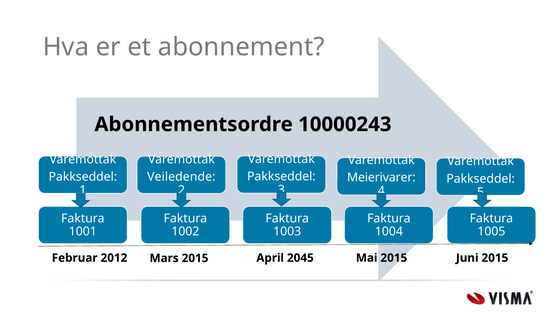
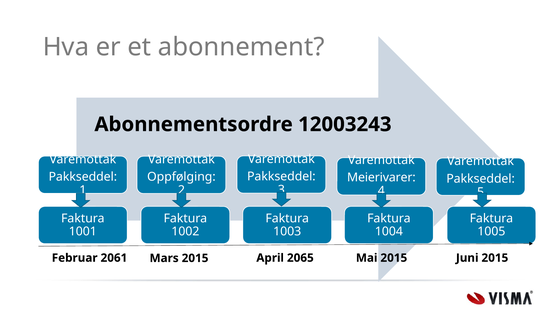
10000243: 10000243 -> 12003243 (345, 124)
Veiledende: Veiledende -> Oppfølging (181, 177)
2012: 2012 -> 2061 (114, 258)
2045: 2045 -> 2065 (300, 258)
